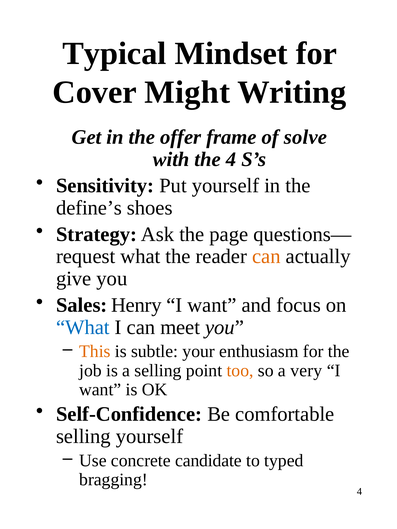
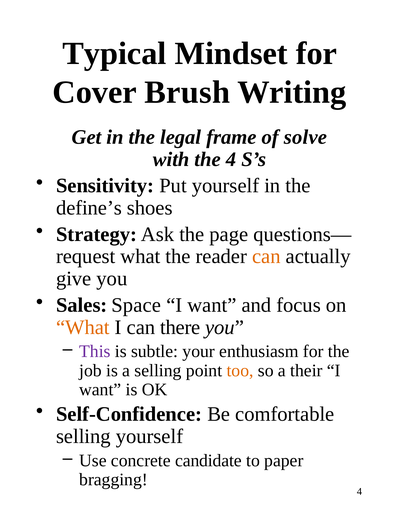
Might: Might -> Brush (187, 92)
offer: offer -> legal (181, 137)
Henry: Henry -> Space (136, 305)
What colour: blue -> orange (83, 327)
meet: meet -> there (180, 327)
This colour: orange -> purple (95, 352)
very: very -> their (306, 371)
typed: typed -> paper (284, 461)
